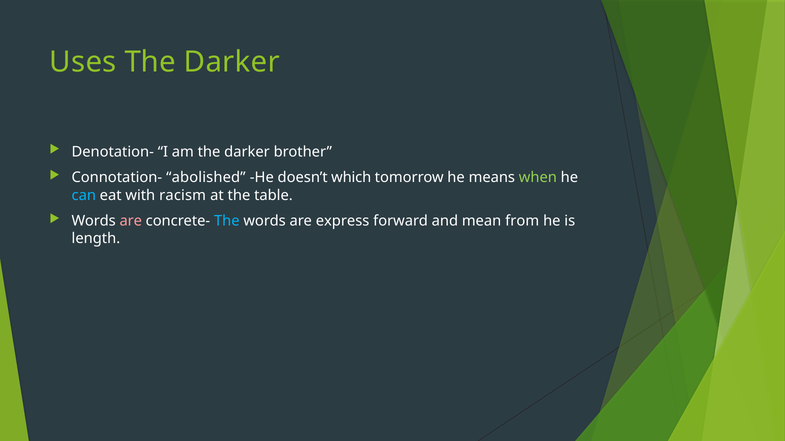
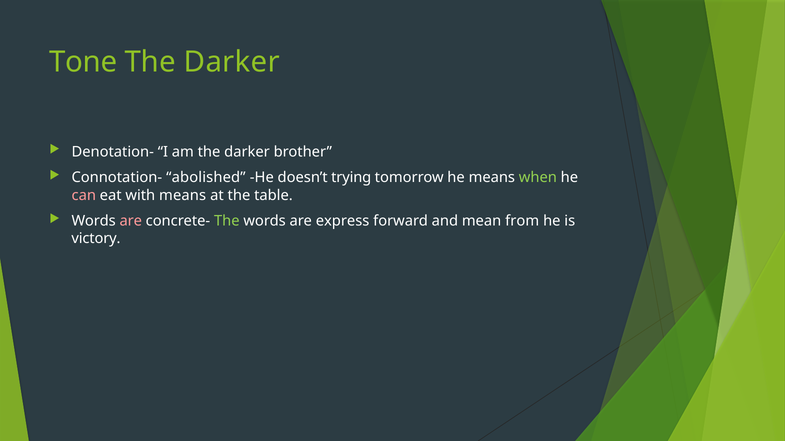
Uses: Uses -> Tone (83, 62)
which: which -> trying (351, 178)
can colour: light blue -> pink (84, 195)
with racism: racism -> means (183, 195)
The colour: light blue -> light green (227, 221)
length: length -> victory (96, 239)
